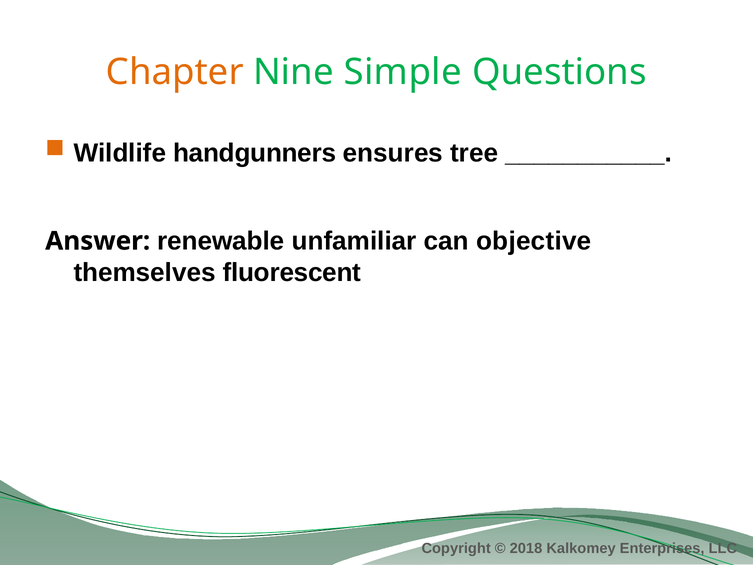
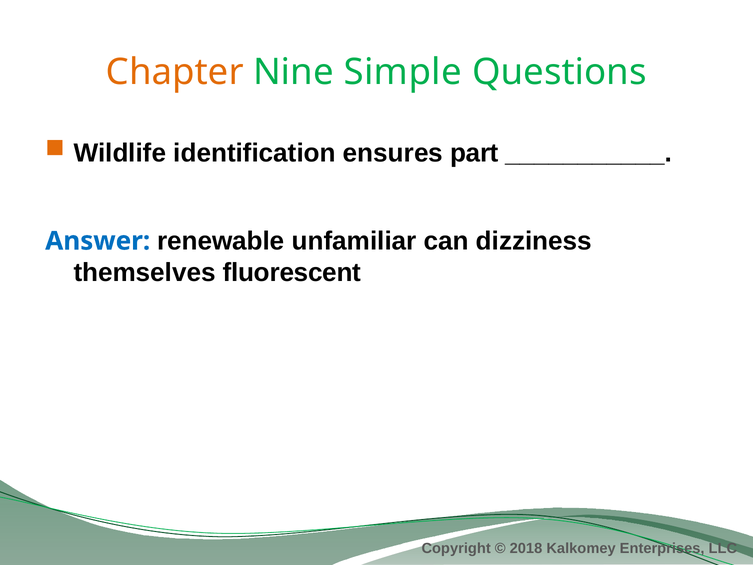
handgunners: handgunners -> identification (255, 153)
tree: tree -> part (474, 153)
Answer colour: black -> blue (98, 241)
objective: objective -> dizziness (534, 241)
